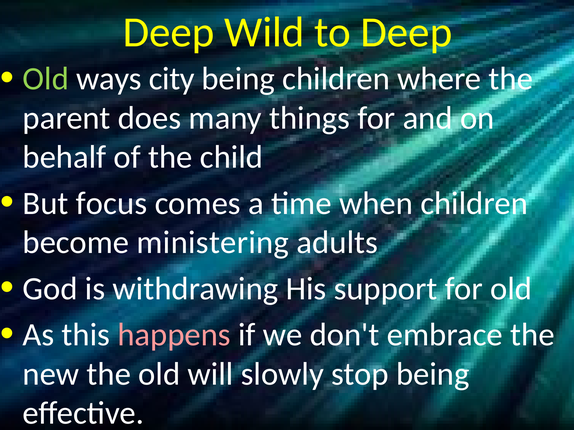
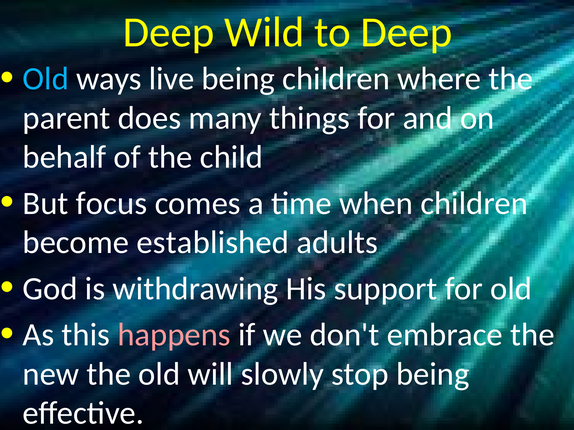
Old colour: light green -> light blue (46, 79)
city: city -> live (172, 79)
ministering: ministering -> established (213, 243)
